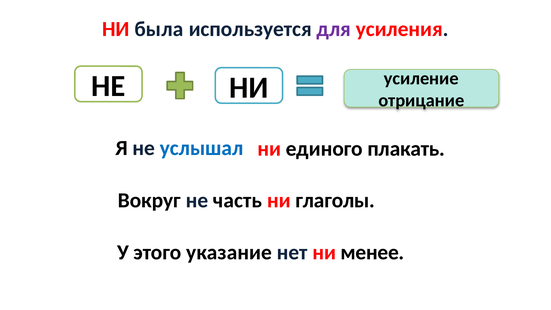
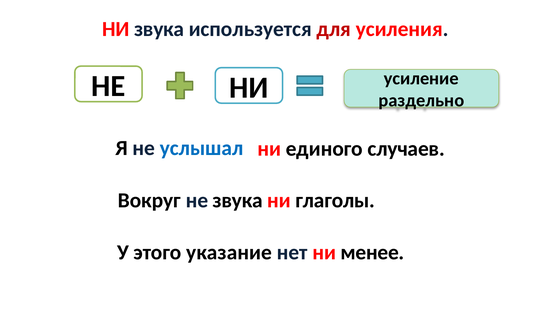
НИ была: была -> звука (159, 29)
для colour: purple -> red (334, 29)
отрицание: отрицание -> раздельно (421, 101)
плакать: плакать -> случаев (406, 149)
не часть: часть -> звука (238, 200)
